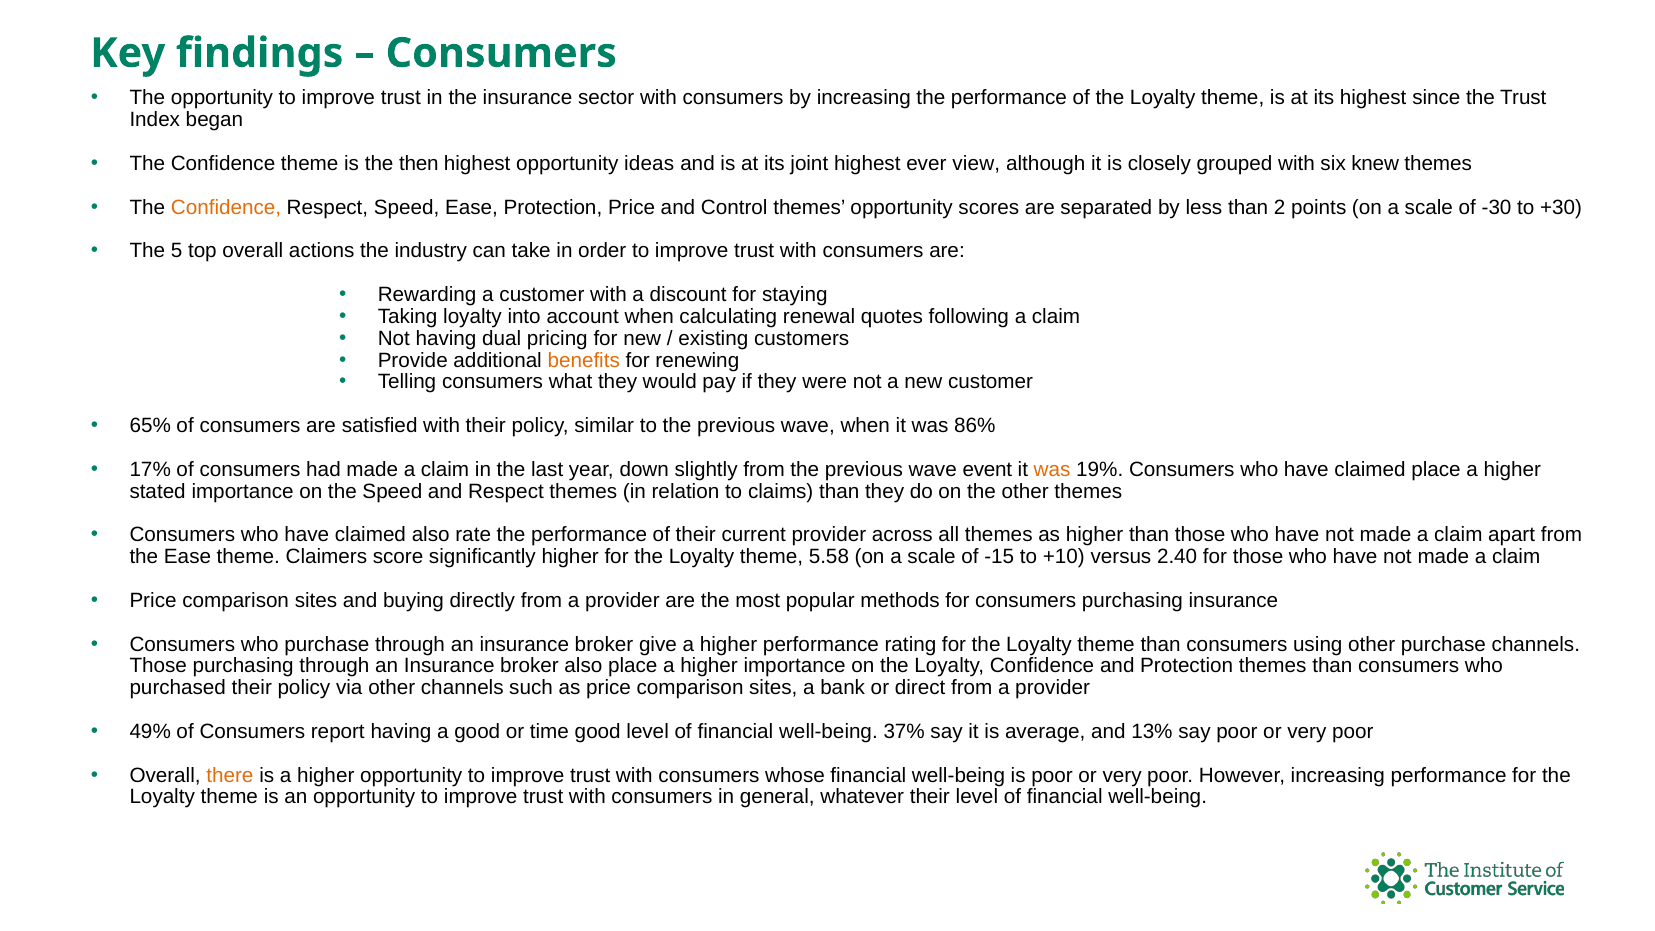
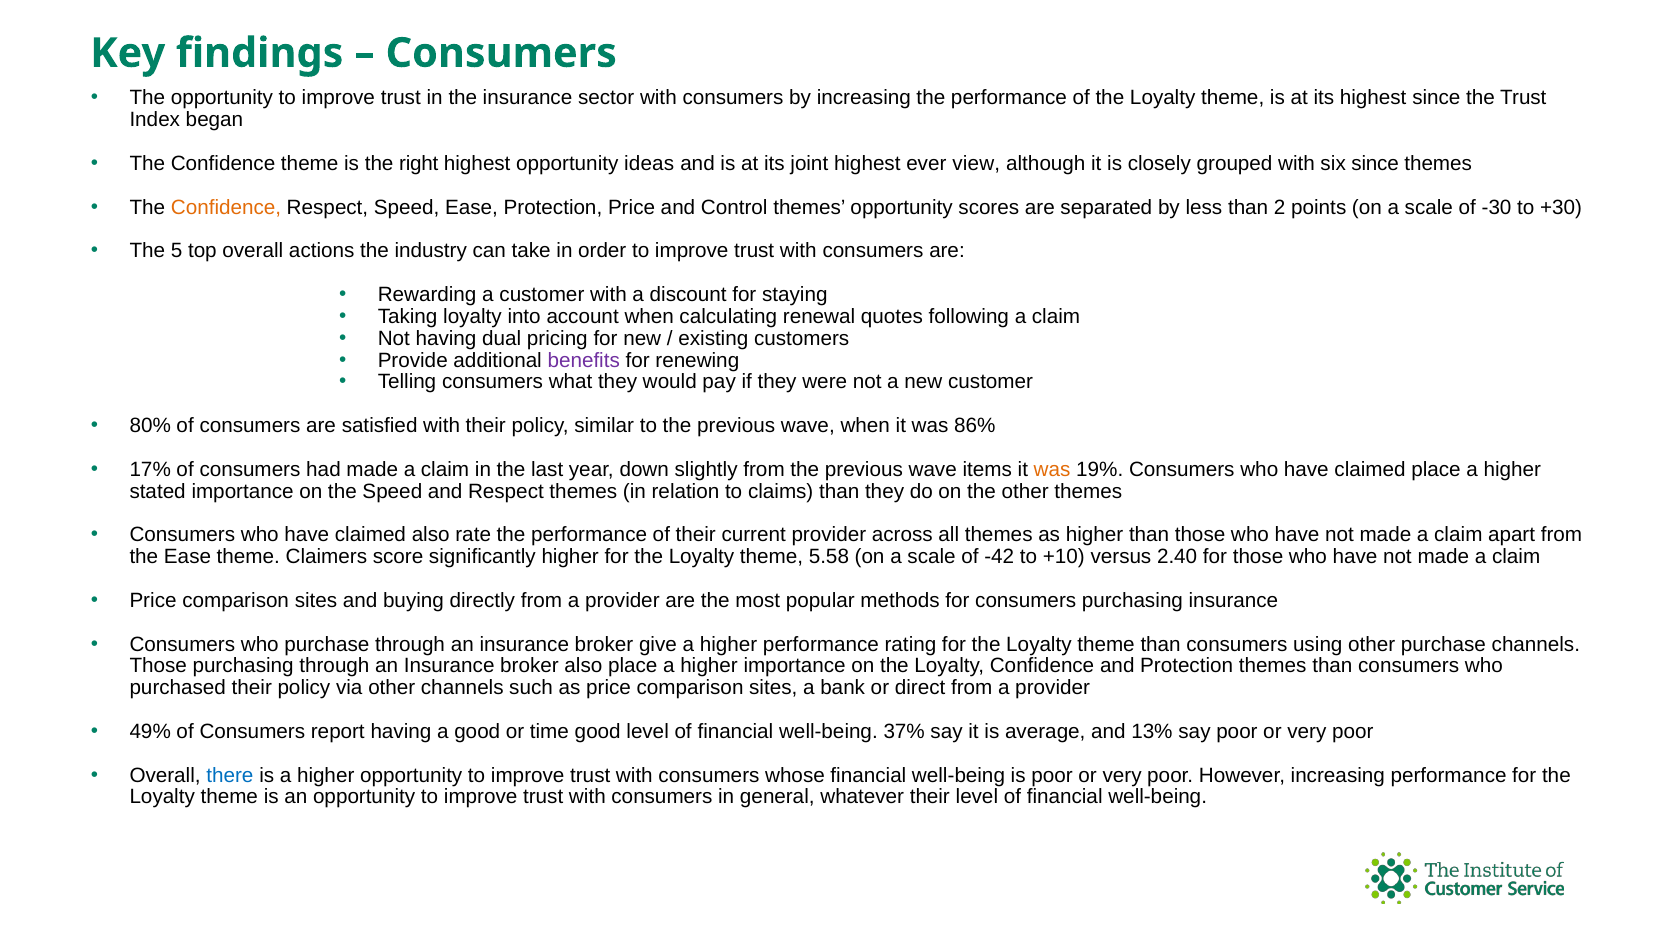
then: then -> right (419, 164)
six knew: knew -> since (1375, 164)
benefits colour: orange -> purple (584, 360)
65%: 65% -> 80% (150, 426)
event: event -> items (987, 469)
-15: -15 -> -42 (999, 557)
there colour: orange -> blue (230, 775)
